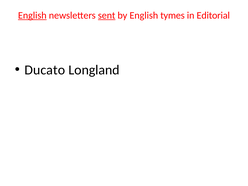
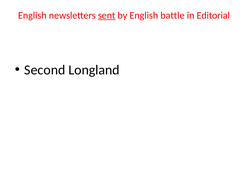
English underline: present -> none (32, 15)
tymes: tymes -> battle (172, 15)
Ducato: Ducato -> Second (45, 70)
